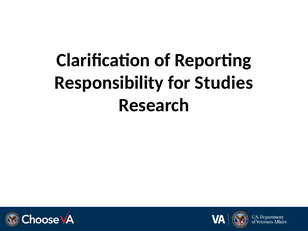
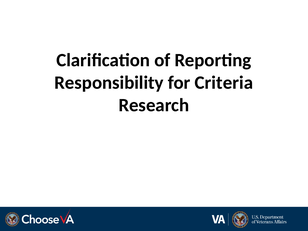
Studies: Studies -> Criteria (224, 83)
